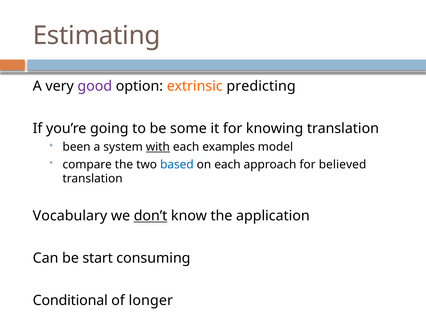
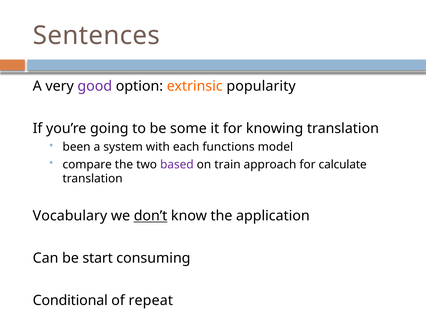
Estimating: Estimating -> Sentences (96, 36)
predicting: predicting -> popularity (261, 86)
with underline: present -> none (158, 147)
examples: examples -> functions (229, 147)
based colour: blue -> purple (177, 165)
on each: each -> train (227, 165)
believed: believed -> calculate (343, 165)
longer: longer -> repeat (151, 301)
